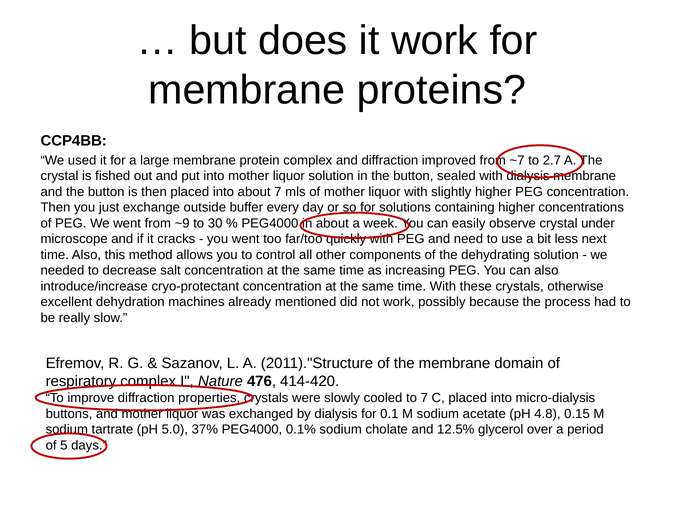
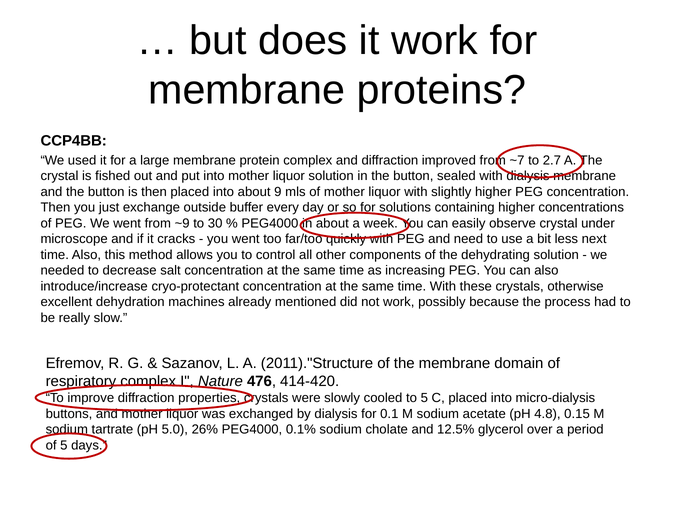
about 7: 7 -> 9 (278, 192)
to 7: 7 -> 5 (424, 398)
37%: 37% -> 26% (205, 430)
